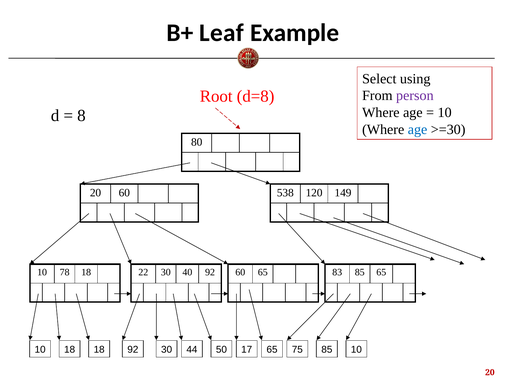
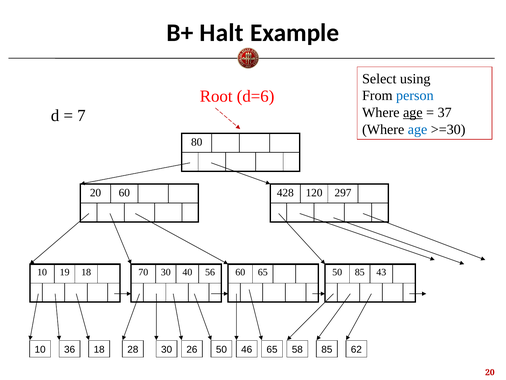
Leaf: Leaf -> Halt (222, 33)
d=8: d=8 -> d=6 (256, 96)
person colour: purple -> blue (415, 96)
age underline: none -> present (413, 112)
10: 10 -> 37 (445, 112)
8: 8 -> 7 (81, 115)
538: 538 -> 428 (285, 193)
149: 149 -> 297 (343, 193)
78: 78 -> 19 (65, 272)
22: 22 -> 70 (143, 272)
40 92: 92 -> 56 (210, 272)
65 83: 83 -> 50 (337, 272)
85 65: 65 -> 43 (381, 272)
10 18: 18 -> 36 (70, 349)
18 92: 92 -> 28 (133, 349)
44: 44 -> 26 (192, 349)
17: 17 -> 46 (247, 349)
75: 75 -> 58 (297, 349)
85 10: 10 -> 62 (356, 349)
